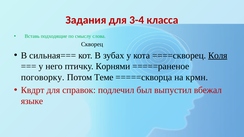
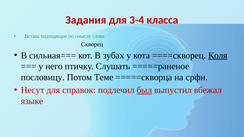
Корнями: Корнями -> Слушать (113, 67)
поговорку: поговорку -> пословицу (43, 77)
крмн: крмн -> срфн (197, 77)
Квдрт: Квдрт -> Несут (33, 90)
был underline: none -> present (144, 90)
